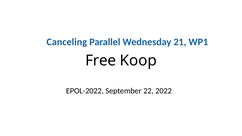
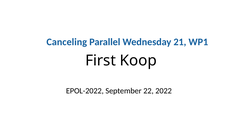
Free: Free -> First (101, 60)
